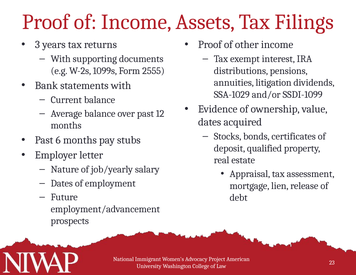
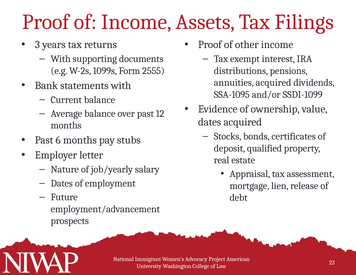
annuities litigation: litigation -> acquired (273, 83)
SSA-1029: SSA-1029 -> SSA-1095 (232, 95)
